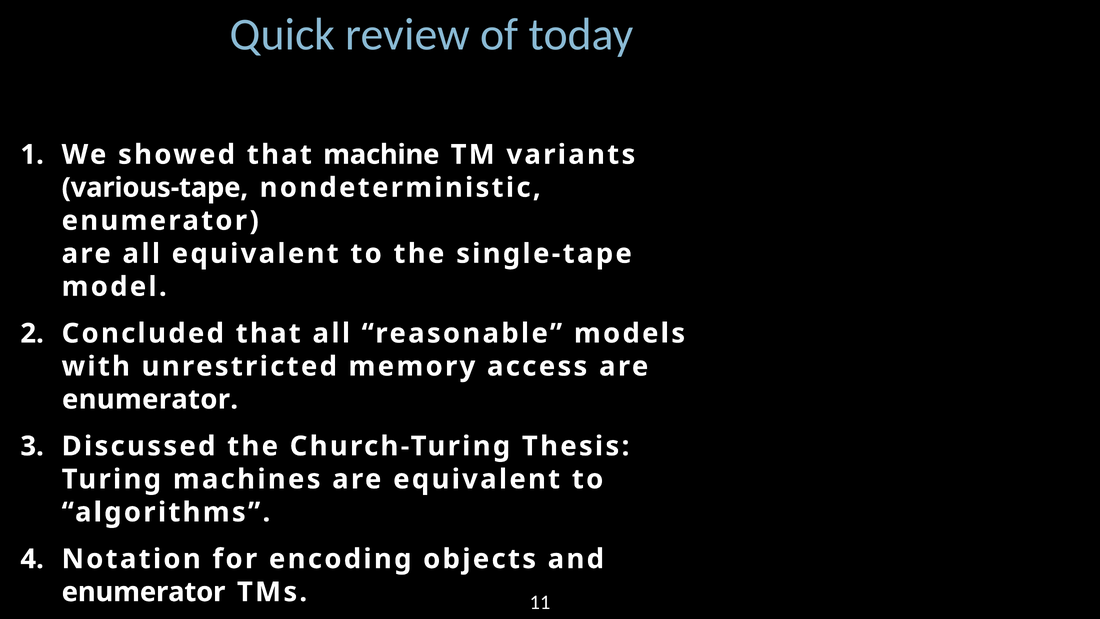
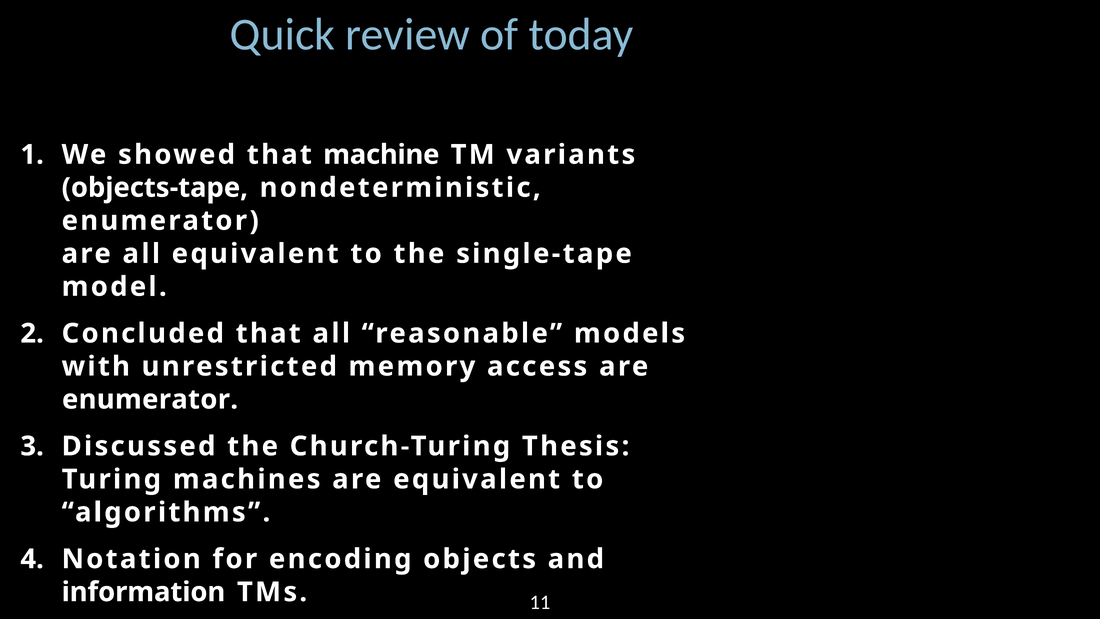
various-tape: various-tape -> objects-tape (155, 188)
enumerator: enumerator -> information (143, 592)
